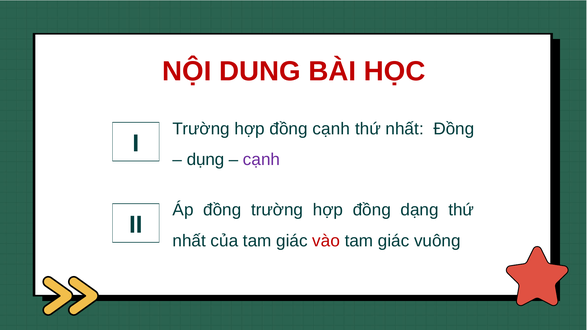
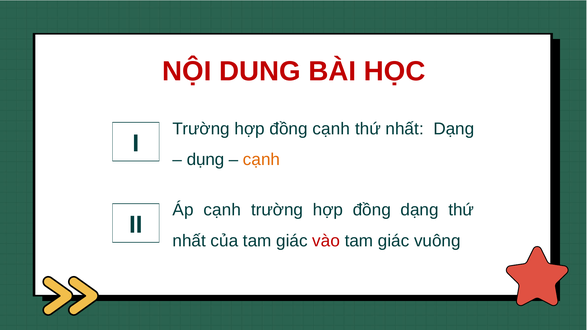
nhất Đồng: Đồng -> Dạng (454, 129)
cạnh colour: purple -> orange (262, 160)
Áp đồng: đồng -> cạnh (222, 210)
